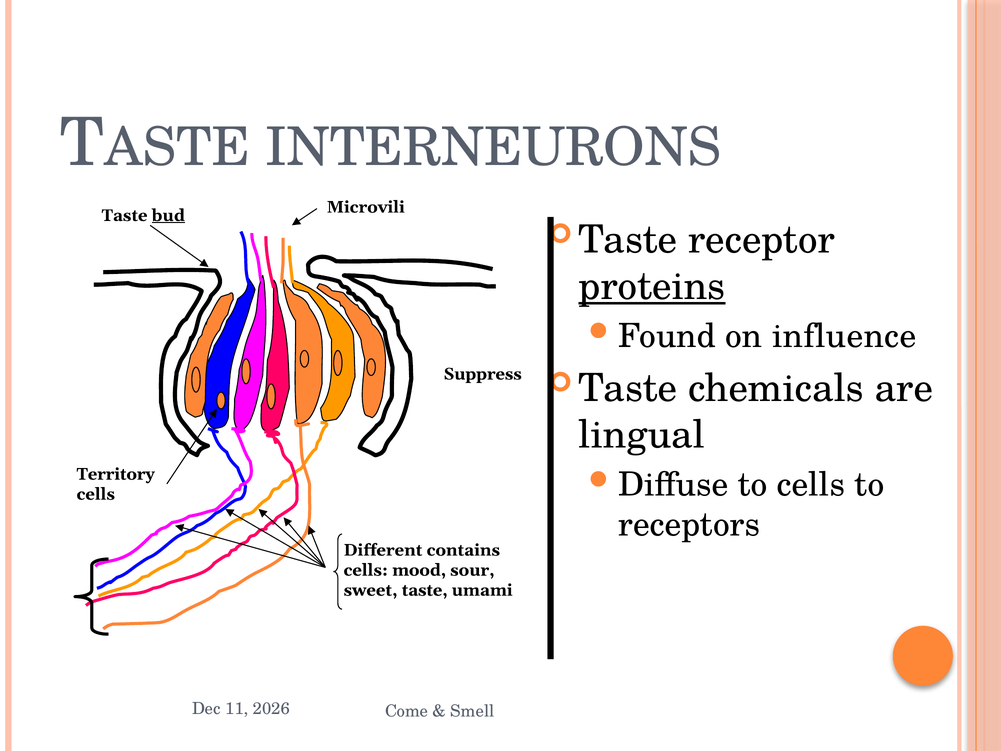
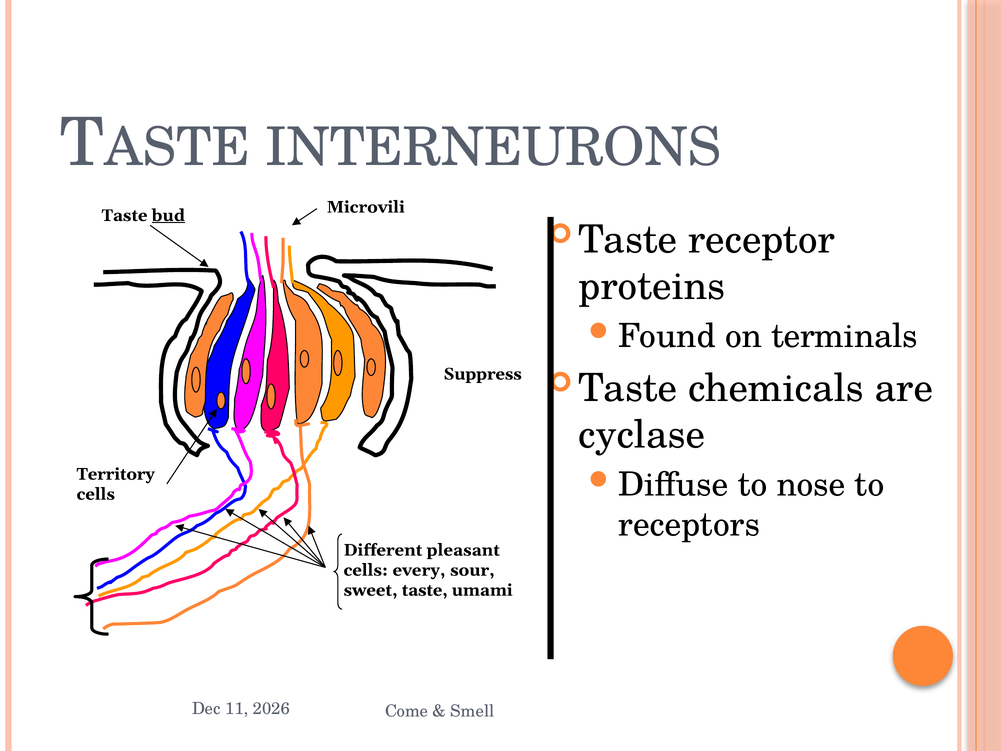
proteins underline: present -> none (652, 286)
influence: influence -> terminals (844, 336)
lingual: lingual -> cyclase (642, 435)
to cells: cells -> nose (811, 485)
contains: contains -> pleasant (463, 550)
mood: mood -> every (419, 570)
